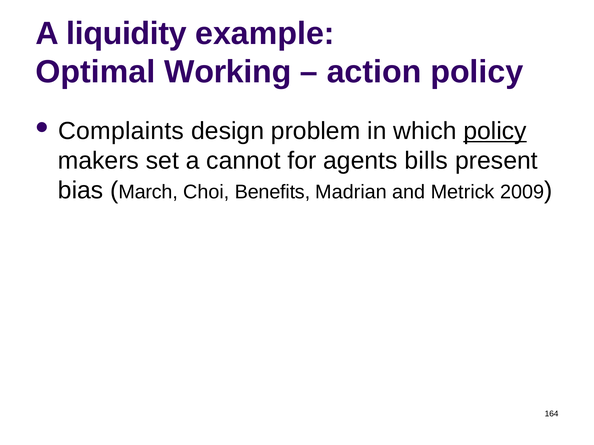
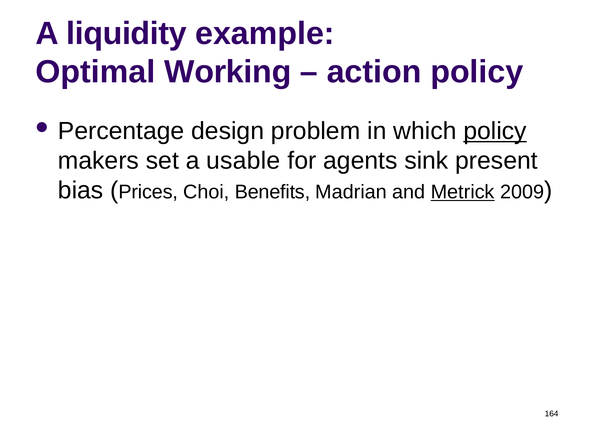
Complaints: Complaints -> Percentage (121, 131)
cannot: cannot -> usable (243, 161)
bills: bills -> sink (426, 161)
March: March -> Prices (148, 192)
Metrick underline: none -> present (463, 192)
